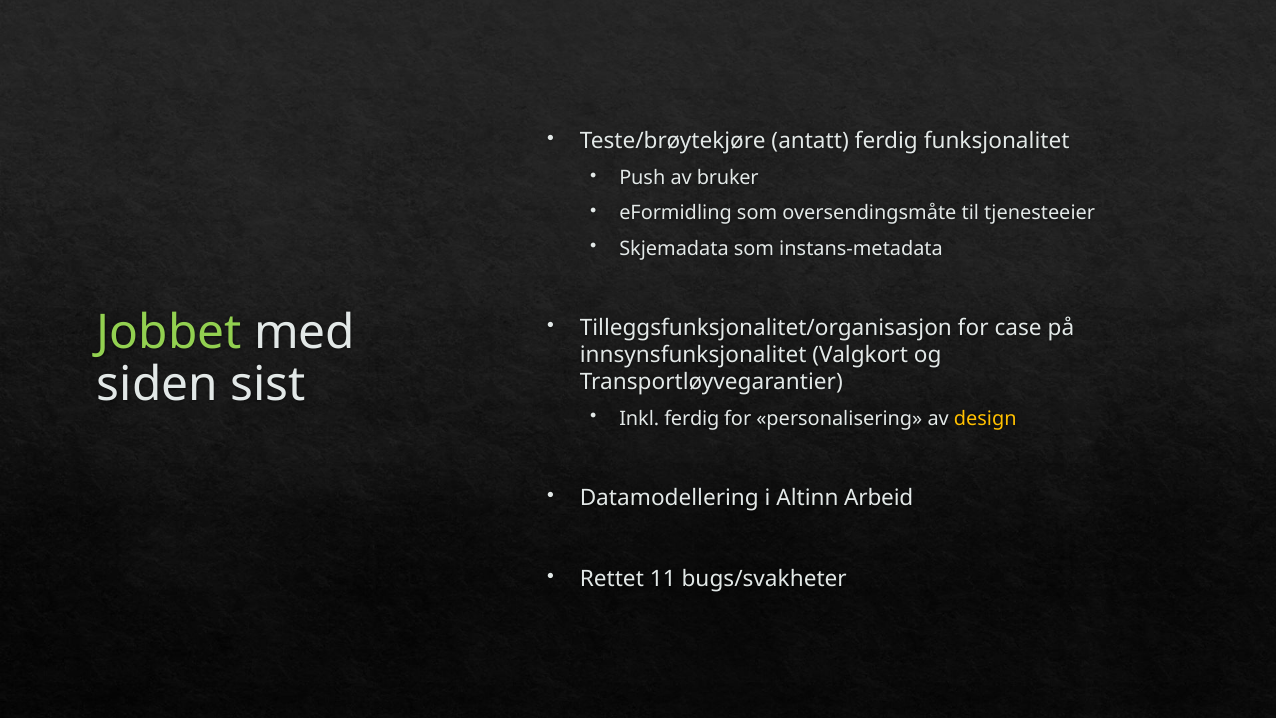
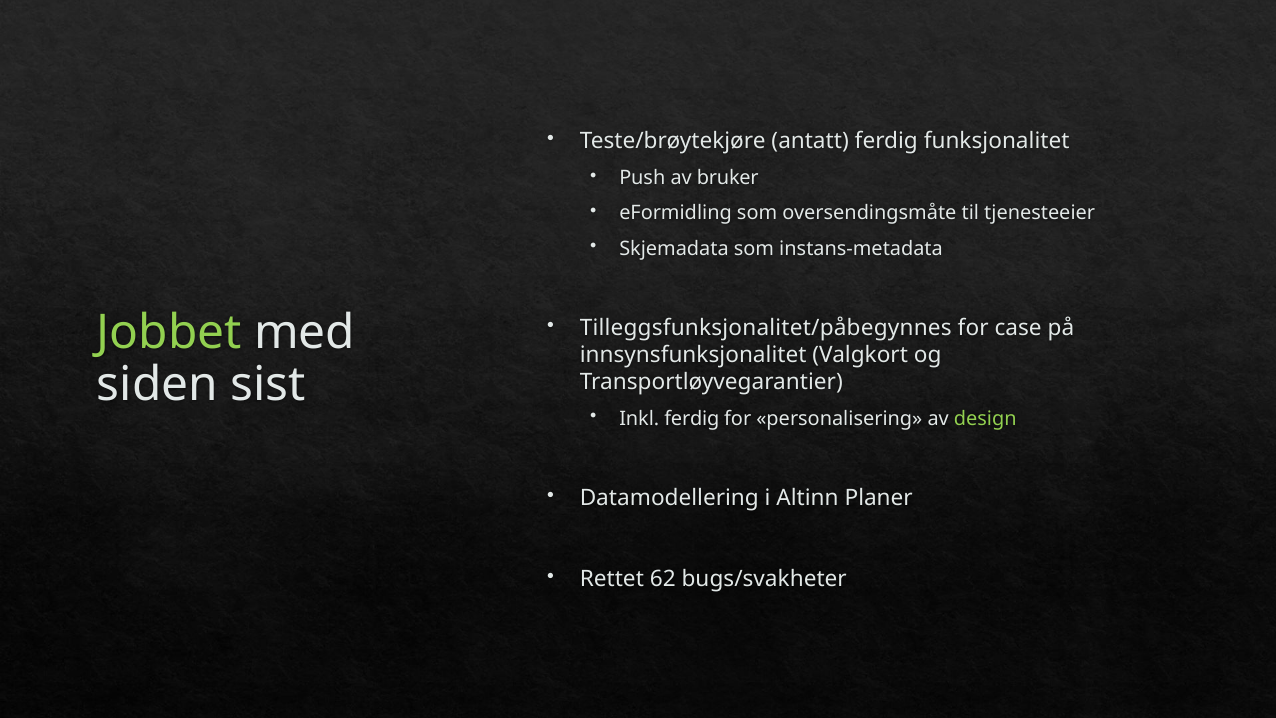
Tilleggsfunksjonalitet/organisasjon: Tilleggsfunksjonalitet/organisasjon -> Tilleggsfunksjonalitet/påbegynnes (766, 328)
design colour: yellow -> light green (985, 419)
Arbeid: Arbeid -> Planer (879, 498)
11: 11 -> 62 (663, 579)
